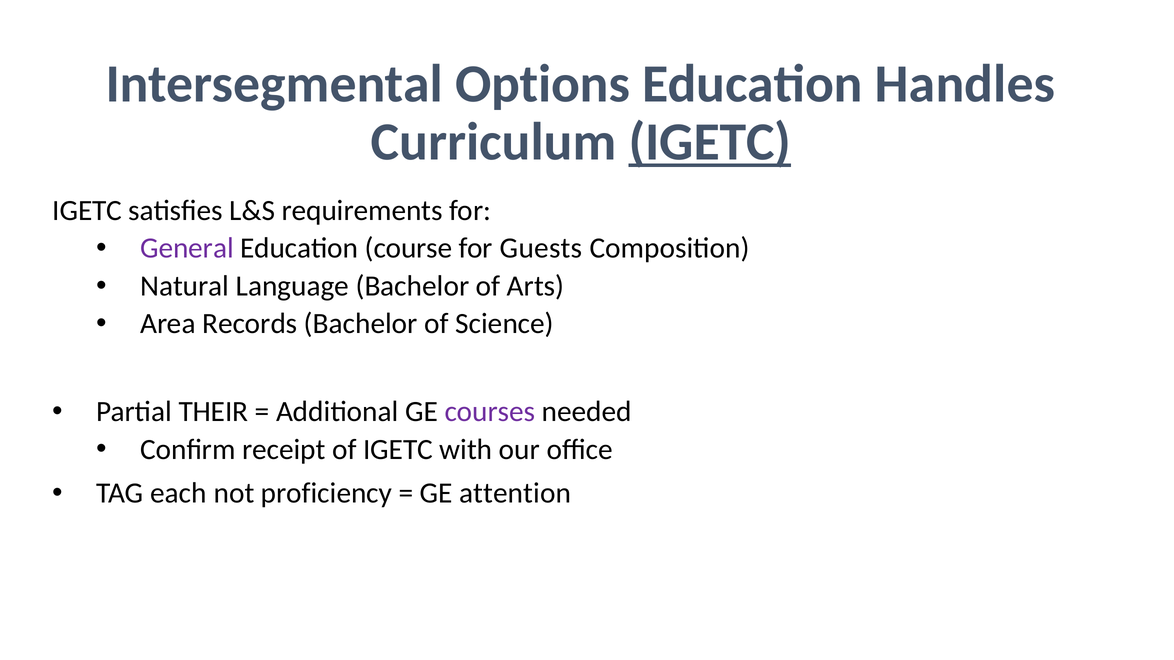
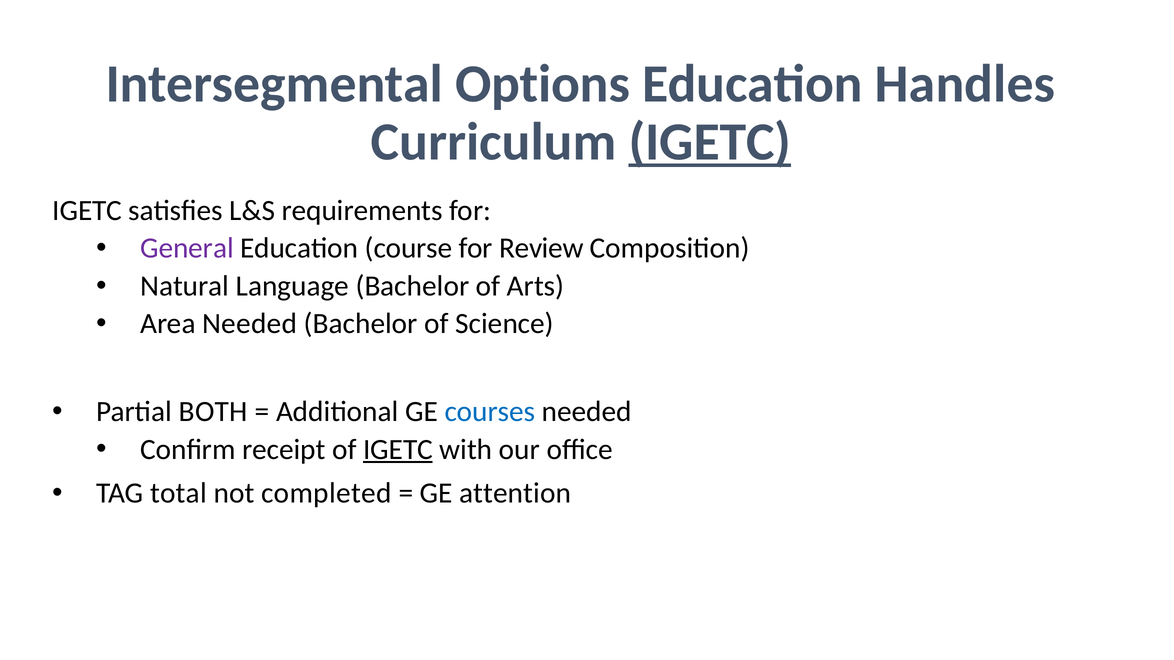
Guests: Guests -> Review (541, 248)
Area Records: Records -> Needed (250, 324)
THEIR: THEIR -> BOTH (213, 412)
courses colour: purple -> blue (490, 412)
IGETC underline: none -> present (398, 450)
each: each -> total (178, 494)
proficiency: proficiency -> completed (326, 494)
